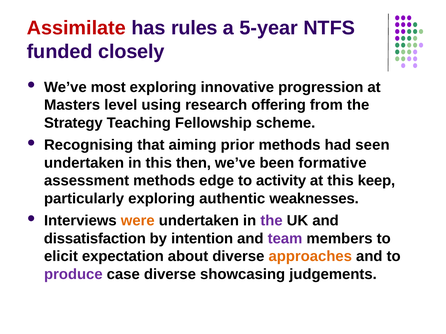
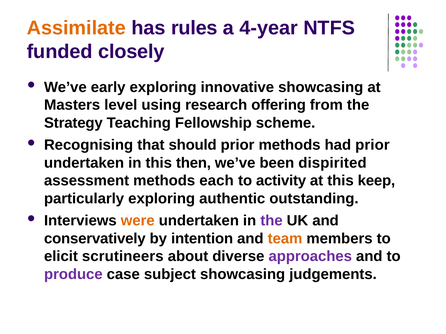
Assimilate colour: red -> orange (76, 28)
5-year: 5-year -> 4-year (269, 28)
most: most -> early (108, 87)
innovative progression: progression -> showcasing (321, 87)
aiming: aiming -> should (193, 145)
had seen: seen -> prior (372, 145)
formative: formative -> dispirited (332, 163)
edge: edge -> each (217, 181)
weaknesses: weaknesses -> outstanding (314, 199)
dissatisfaction: dissatisfaction -> conservatively (95, 239)
team colour: purple -> orange (285, 239)
expectation: expectation -> scrutineers (123, 257)
approaches colour: orange -> purple (310, 257)
case diverse: diverse -> subject (170, 275)
